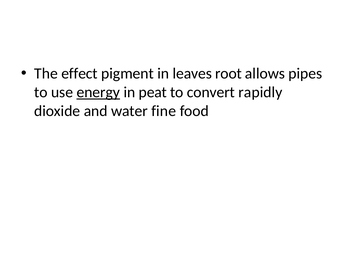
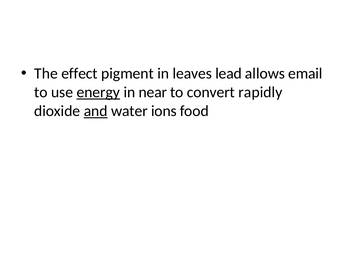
root: root -> lead (229, 74)
pipes: pipes -> email (305, 74)
peat: peat -> near (153, 92)
and underline: none -> present (96, 111)
fine: fine -> ions (164, 111)
